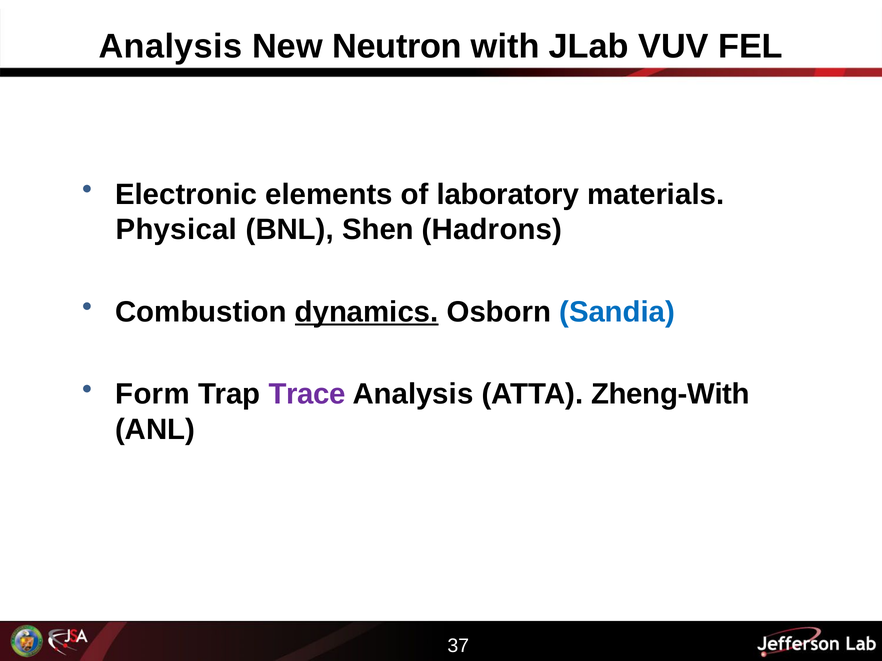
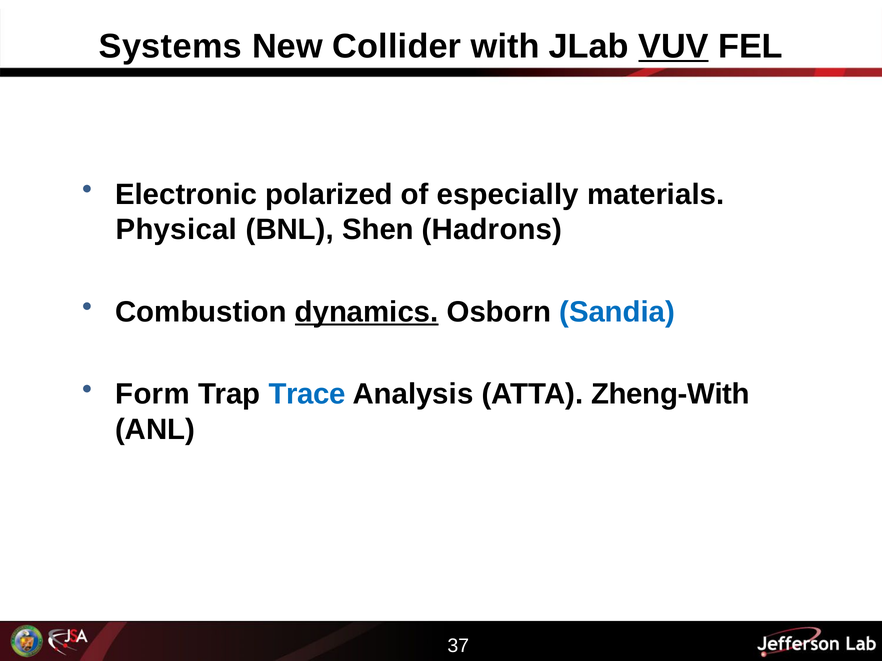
Analysis: Analysis -> Systems (170, 46)
Neutron: Neutron -> Collider (397, 46)
VUV underline: none -> present (673, 46)
elements: elements -> polarized (329, 195)
laboratory: laboratory -> especially (508, 195)
Trace colour: purple -> blue (307, 394)
